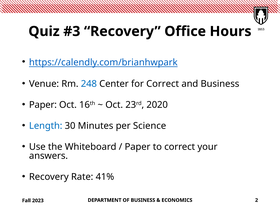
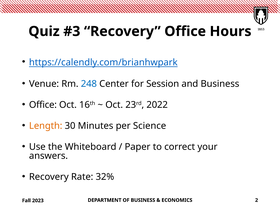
for Correct: Correct -> Session (163, 84)
Paper: Paper -> Office (43, 105)
2020: 2020 -> 2022 (157, 105)
Length colour: blue -> orange (46, 126)
41%: 41% -> 32% (105, 177)
